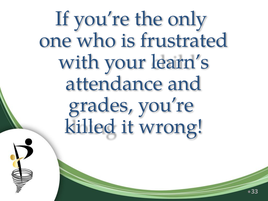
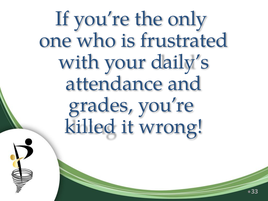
learn’s: learn’s -> daily’s (180, 62)
